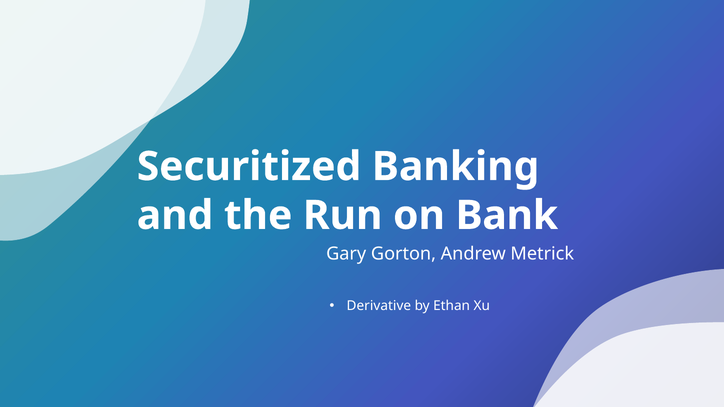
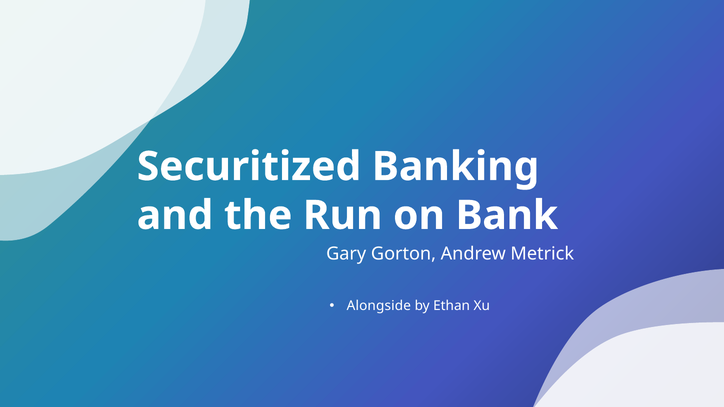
Derivative: Derivative -> Alongside (379, 306)
